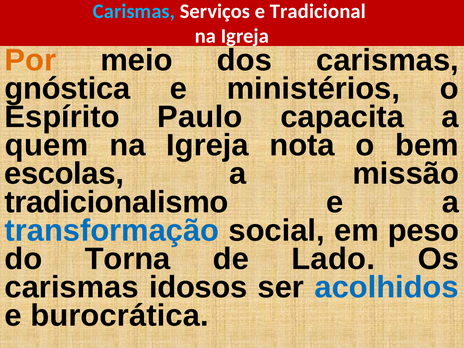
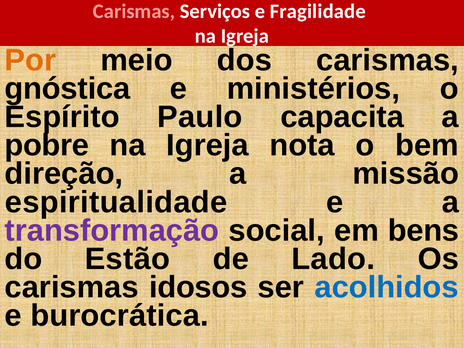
Carismas colour: light blue -> pink (134, 11)
Tradicional: Tradicional -> Fragilidade (318, 11)
quem: quem -> pobre (47, 145)
escolas: escolas -> direção (64, 174)
tradicionalismo: tradicionalismo -> espiritualidade (116, 202)
transformação colour: blue -> purple (112, 230)
peso: peso -> bens (424, 230)
Torna: Torna -> Estão (127, 259)
